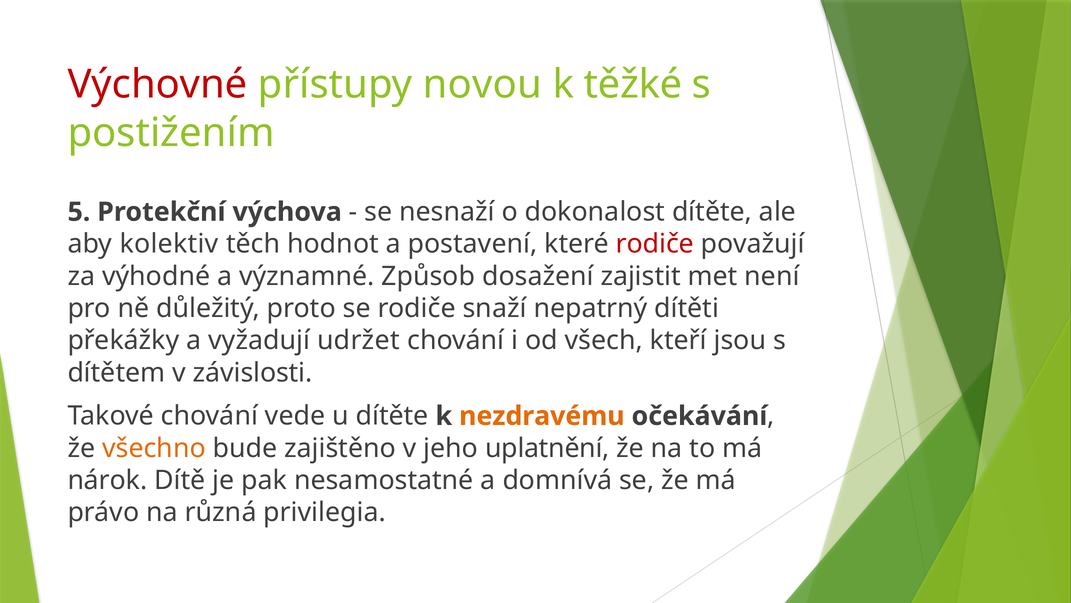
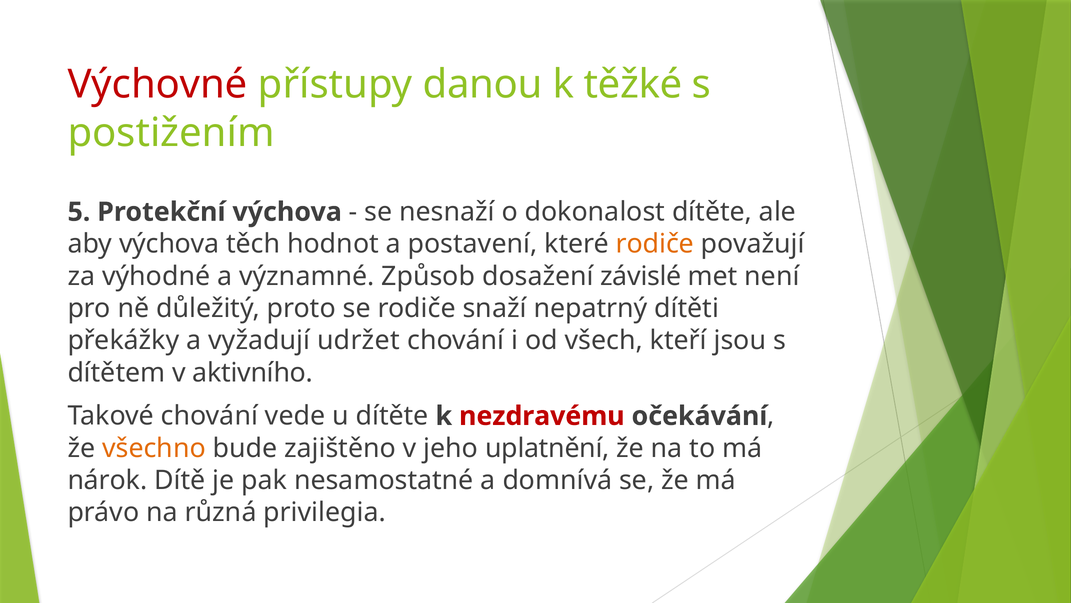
novou: novou -> danou (483, 84)
aby kolektiv: kolektiv -> výchova (169, 244)
rodiče colour: red -> orange (655, 244)
zajistit: zajistit -> závislé (641, 276)
závislosti: závislosti -> aktivního (253, 372)
nezdravému colour: orange -> red (542, 416)
